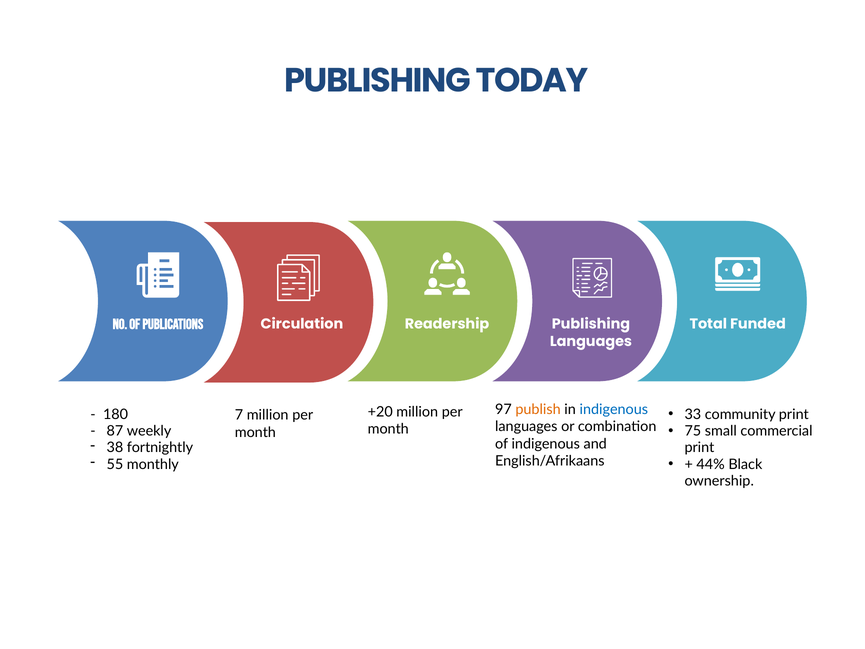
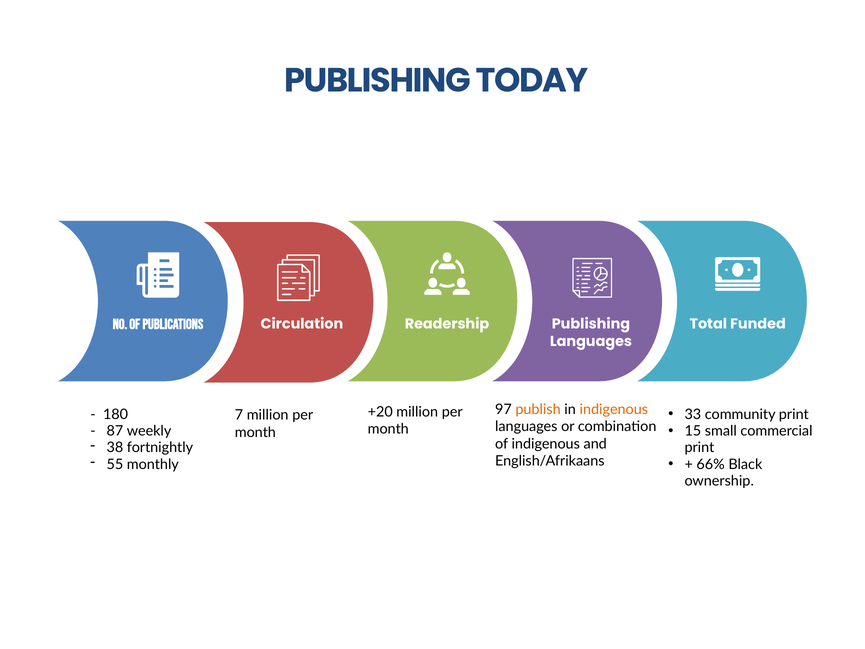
indigenous colour: blue -> orange (614, 409)
75: 75 -> 15 (693, 431)
44%: 44% -> 66% (711, 464)
